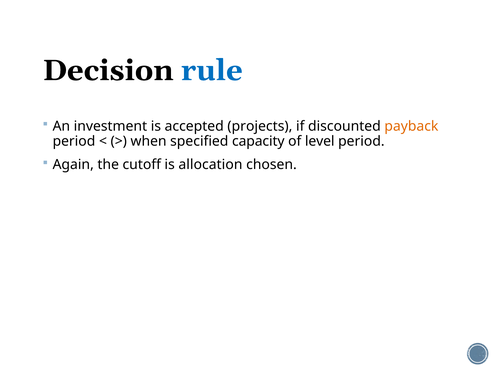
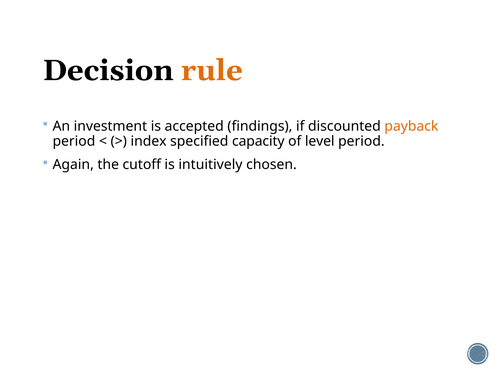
rule colour: blue -> orange (212, 70)
projects: projects -> findings (260, 126)
when: when -> index (149, 141)
allocation: allocation -> intuitively (210, 165)
